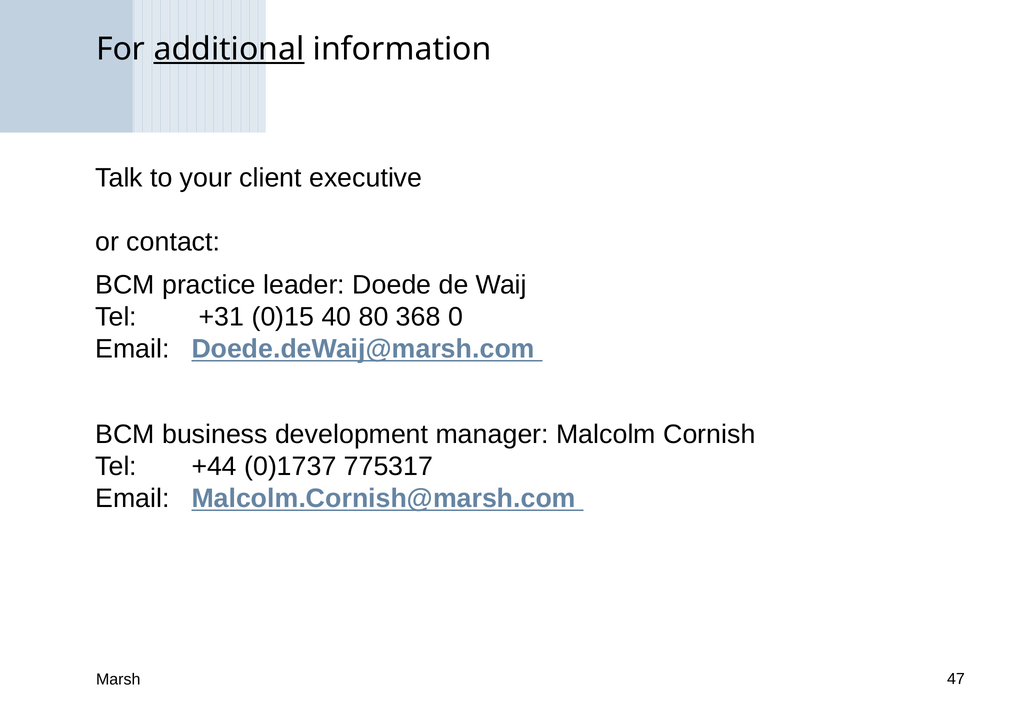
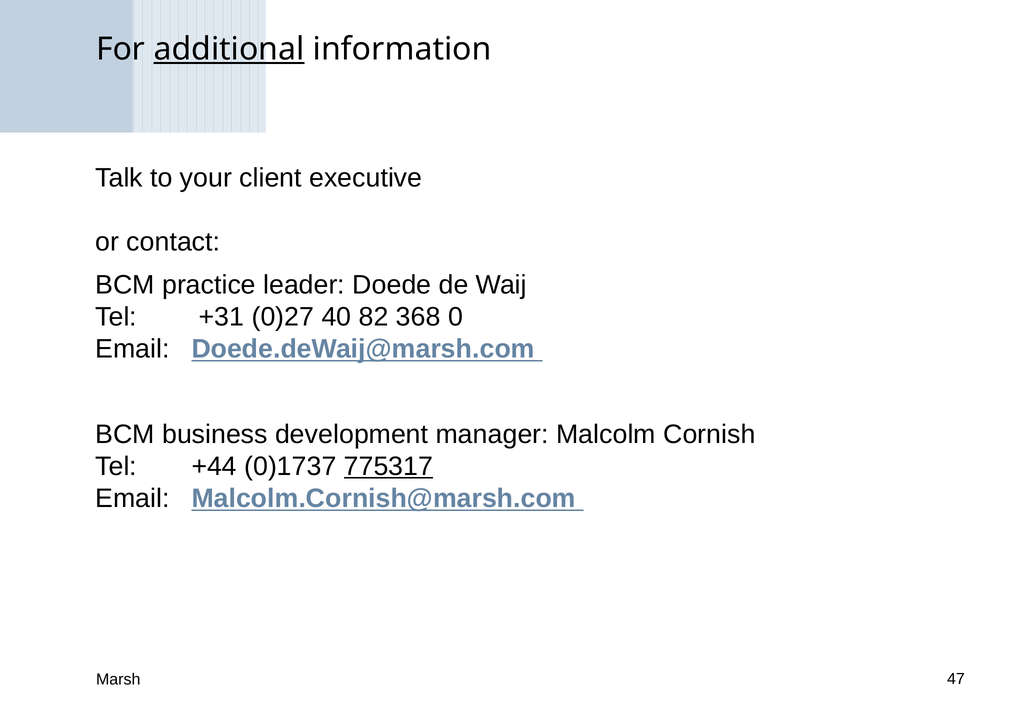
0)15: 0)15 -> 0)27 (283, 317)
80: 80 -> 82 (374, 317)
775317 underline: none -> present (388, 467)
